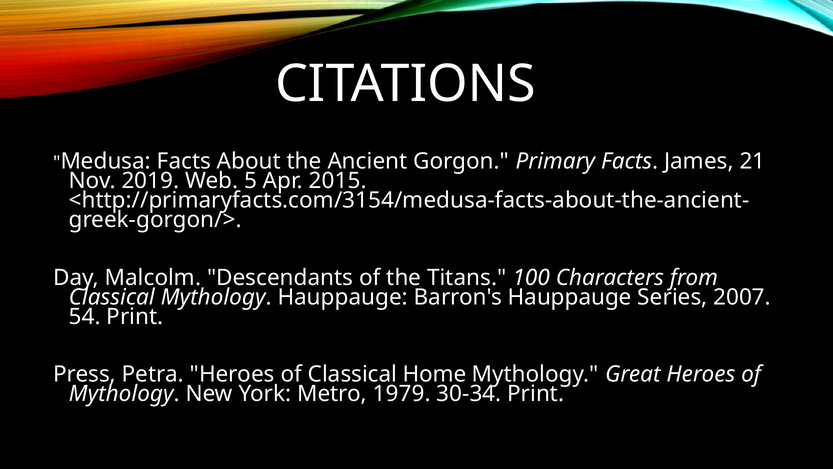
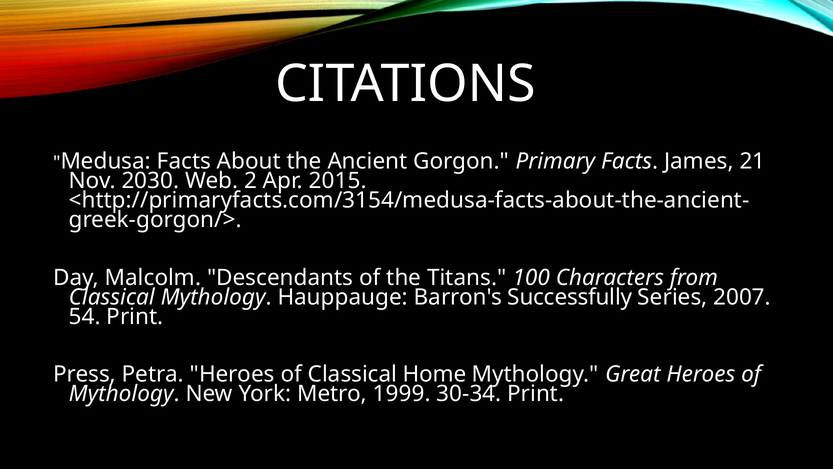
2019: 2019 -> 2030 (150, 181)
5: 5 -> 2 (251, 181)
Barron's Hauppauge: Hauppauge -> Successfully (570, 297)
1979: 1979 -> 1999 (402, 394)
